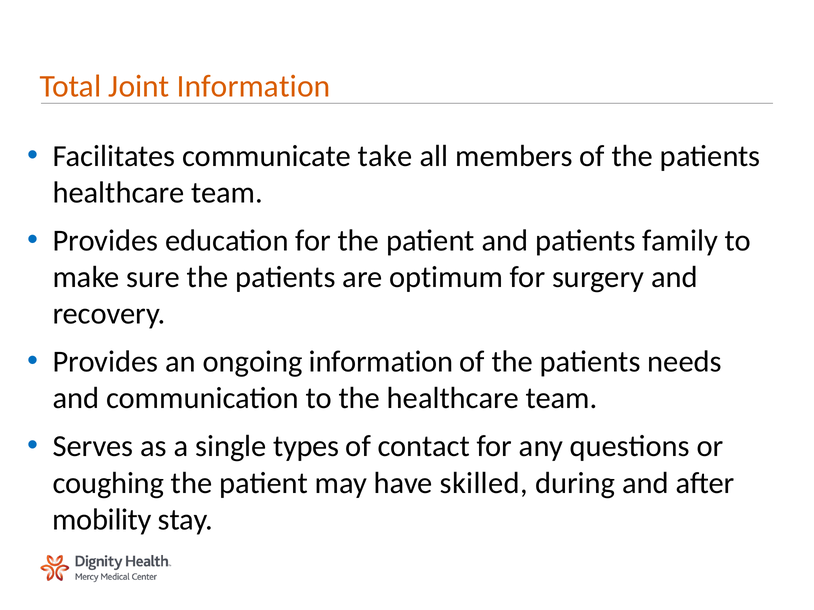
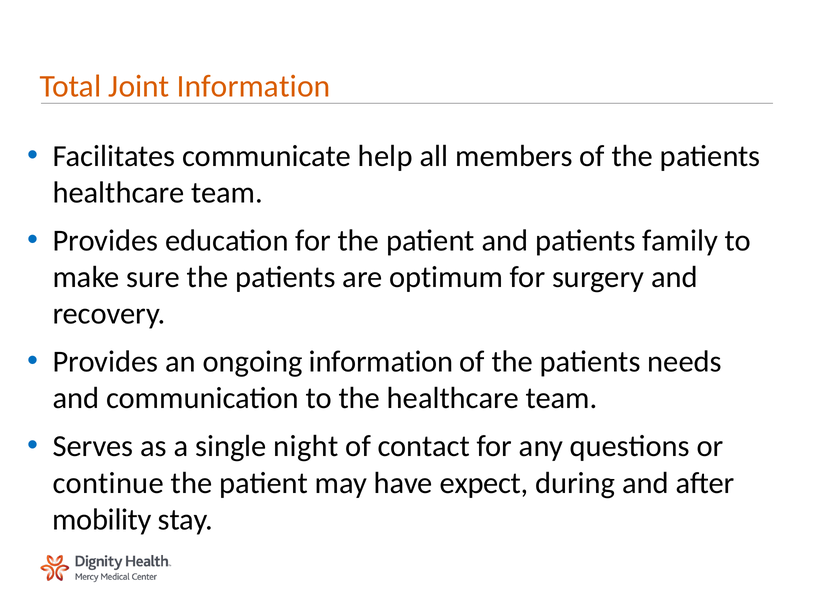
take: take -> help (385, 156)
types: types -> night (306, 447)
coughing: coughing -> continue (108, 483)
skilled: skilled -> expect (484, 483)
